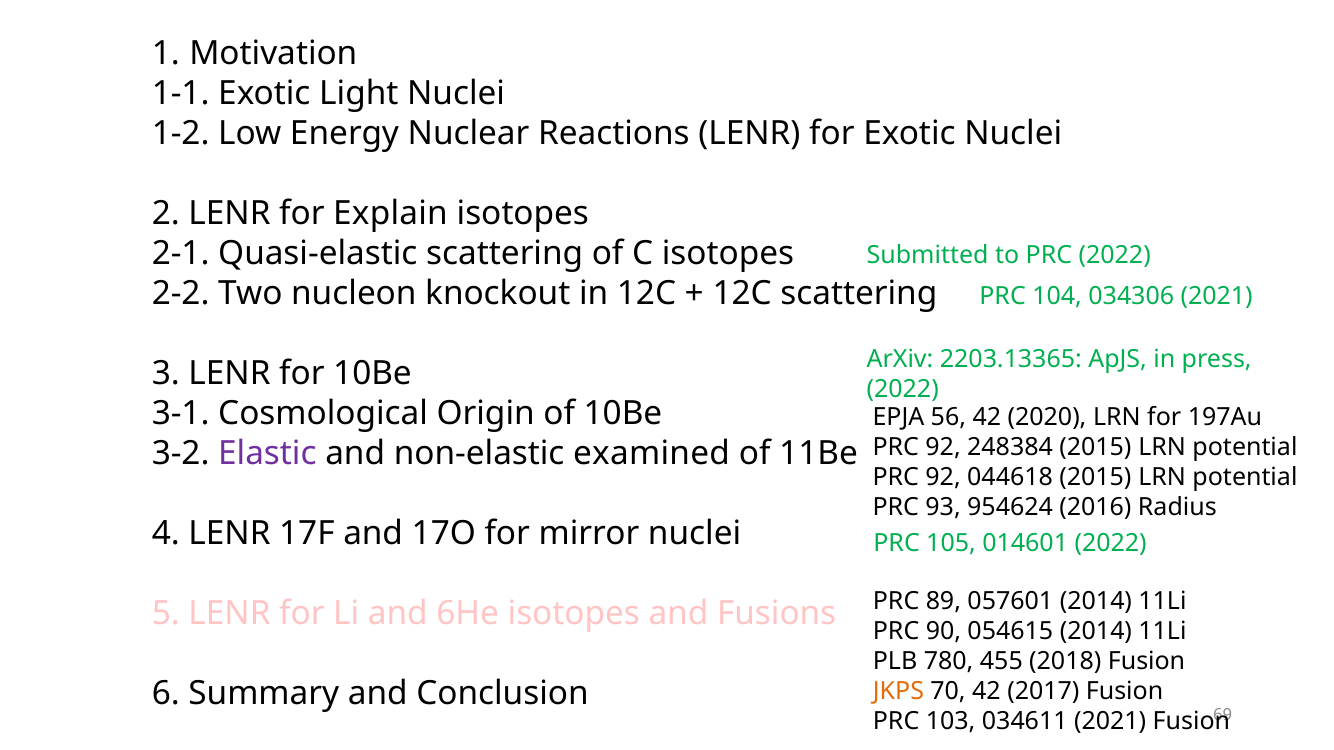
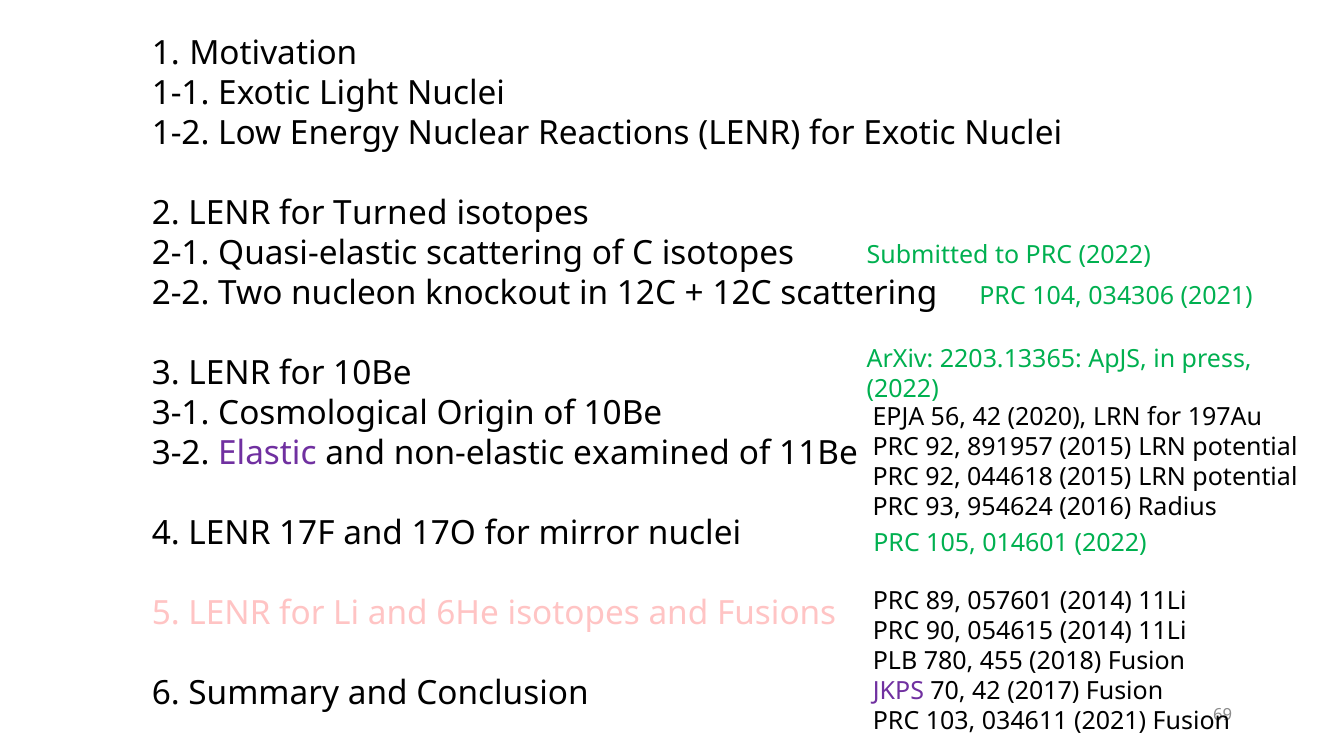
Explain: Explain -> Turned (390, 214)
248384: 248384 -> 891957 (1010, 447)
JKPS colour: orange -> purple (898, 691)
